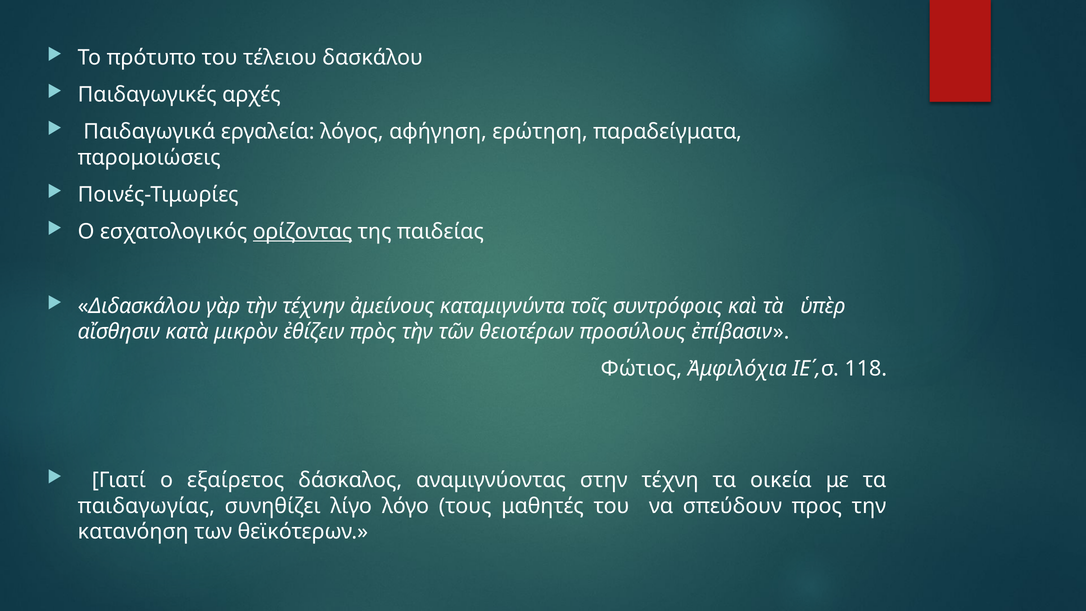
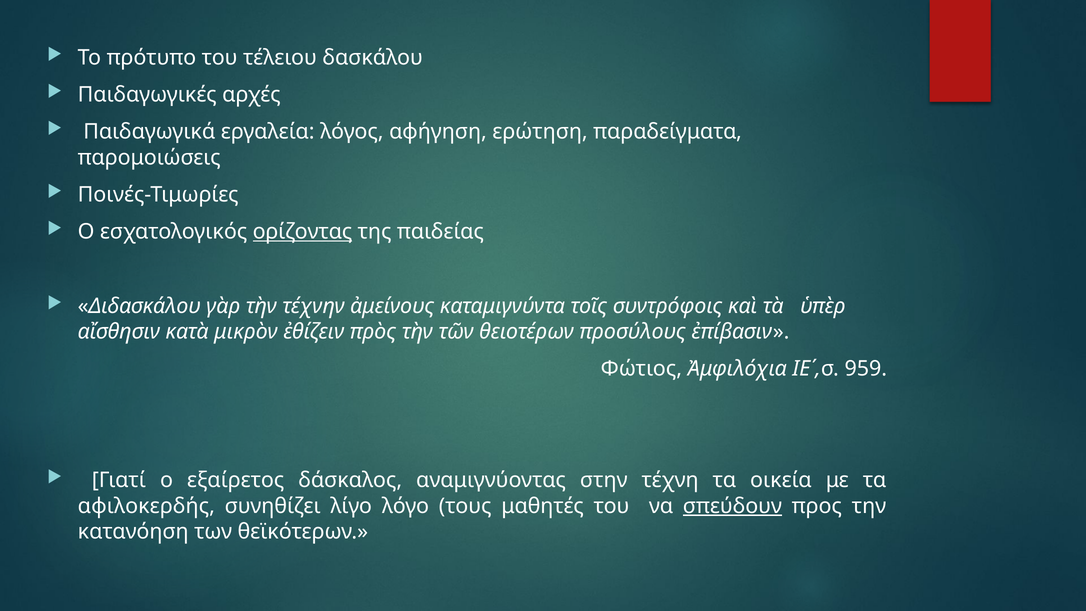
118: 118 -> 959 (866, 369)
παιδαγωγίας: παιδαγωγίας -> αφιλοκερδής (146, 506)
σπεύδουν underline: none -> present (732, 506)
